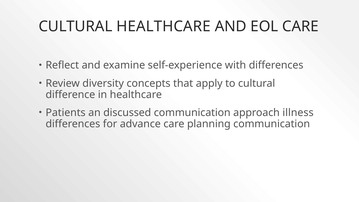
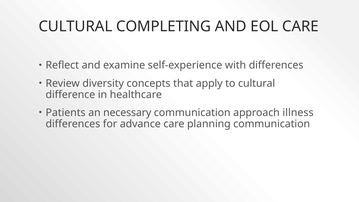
CULTURAL HEALTHCARE: HEALTHCARE -> COMPLETING (164, 26)
discussed: discussed -> necessary (127, 113)
